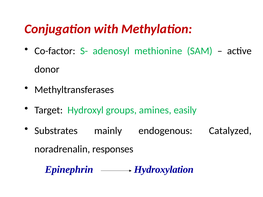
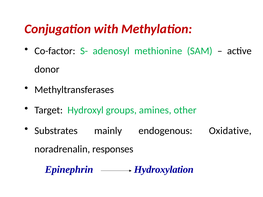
easily: easily -> other (185, 110)
Catalyzed: Catalyzed -> Oxidative (230, 131)
